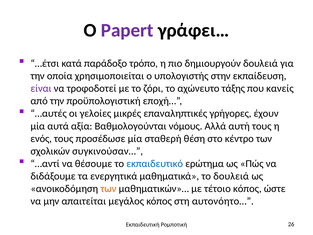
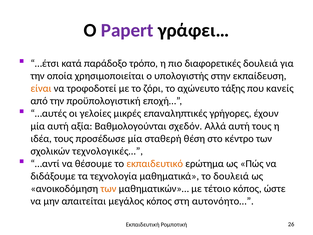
δημιουργούν: δημιουργούν -> διαφορετικές (213, 63)
είναι colour: purple -> orange (41, 88)
μία αυτά: αυτά -> αυτή (58, 126)
νόμους: νόμους -> σχεδόν (185, 126)
ενός: ενός -> ιδέα (41, 138)
συγκινούσαν…: συγκινούσαν… -> τεχνολογικές… (108, 151)
εκπαιδευτικό colour: blue -> orange (155, 163)
ενεργητικά: ενεργητικά -> τεχνολογία (114, 176)
